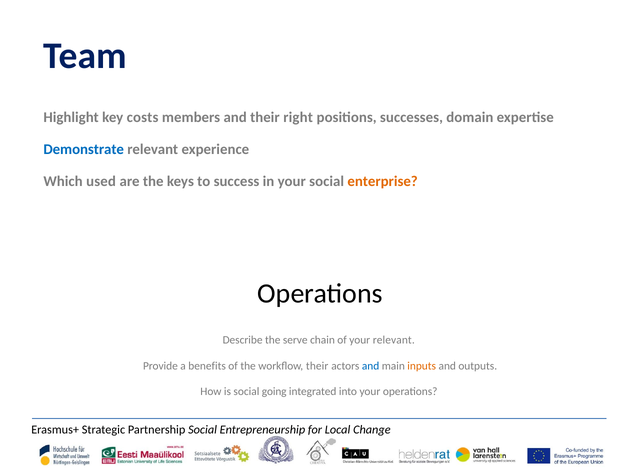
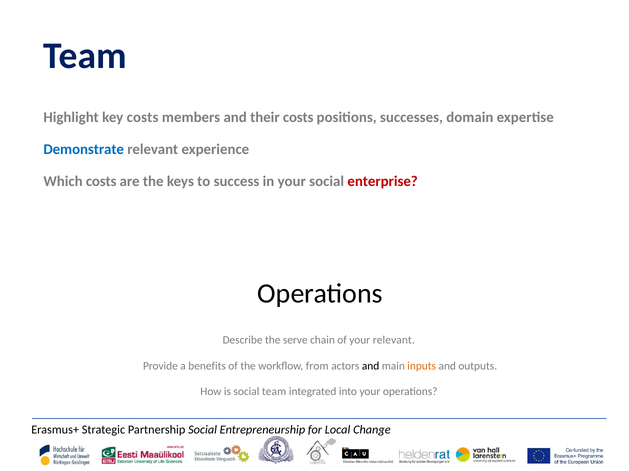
their right: right -> costs (298, 117)
Which used: used -> costs (101, 182)
enterprise colour: orange -> red (383, 182)
workflow their: their -> from (317, 366)
and colour: blue -> black (371, 366)
social going: going -> team (274, 392)
